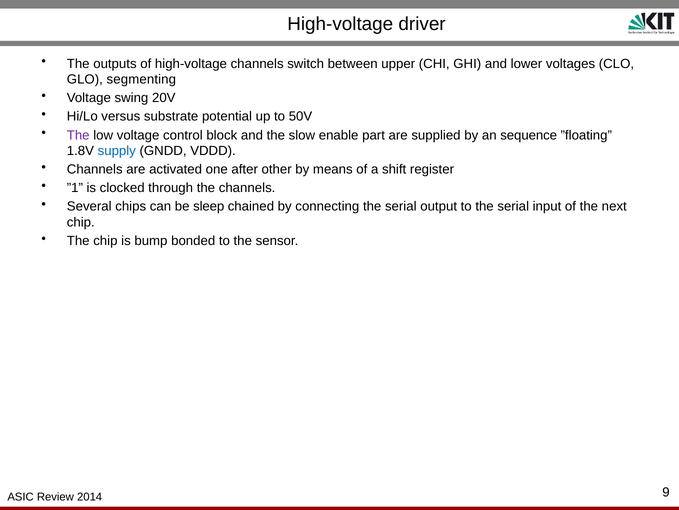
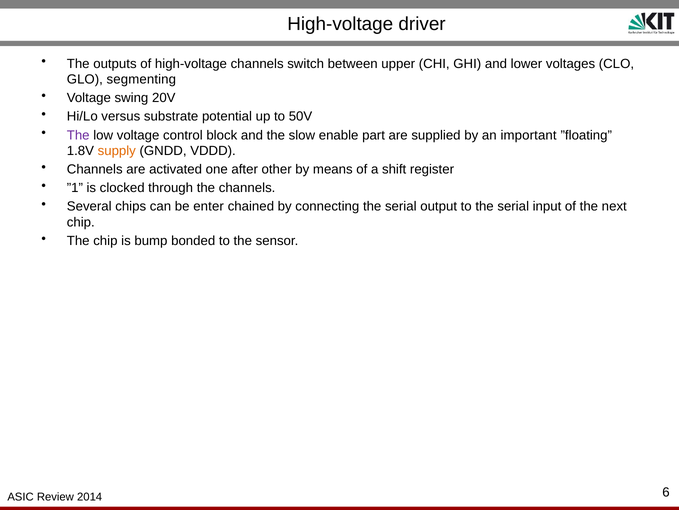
sequence: sequence -> important (529, 135)
supply colour: blue -> orange (117, 151)
sleep: sleep -> enter (209, 206)
9: 9 -> 6 (666, 491)
